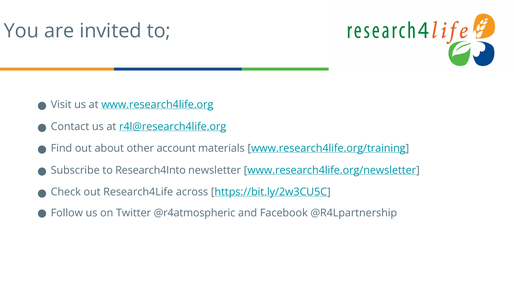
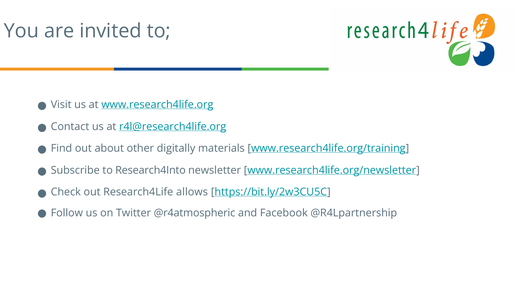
account: account -> digitally (176, 148)
across: across -> allows (192, 192)
